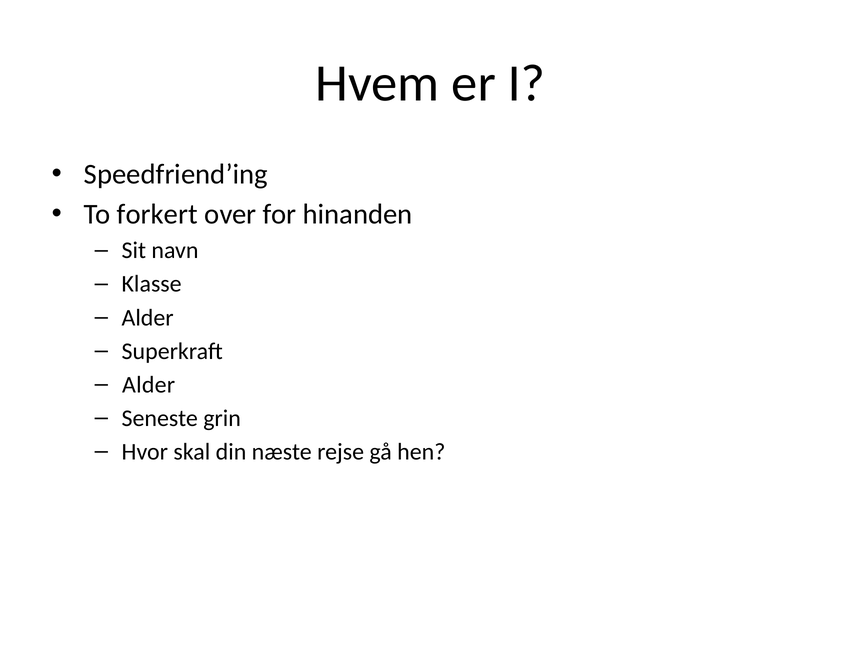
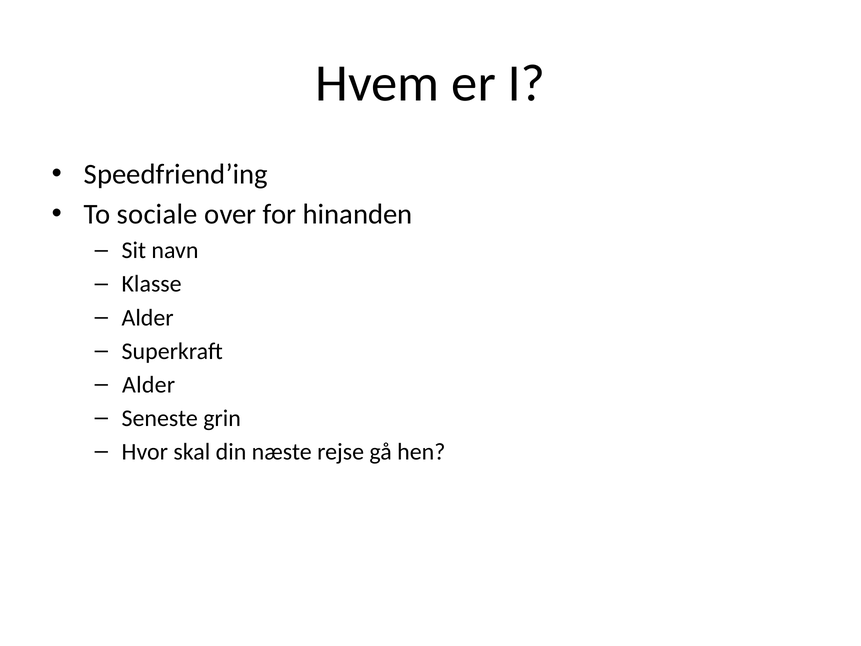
forkert: forkert -> sociale (157, 214)
